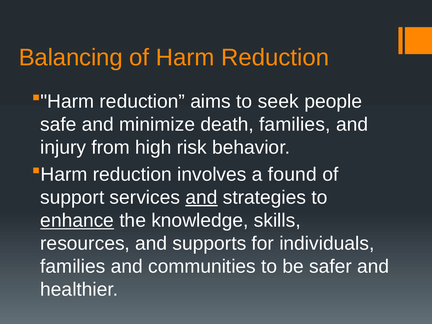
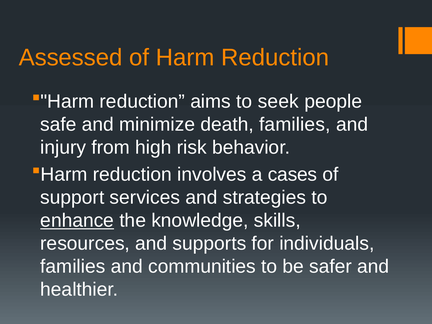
Balancing: Balancing -> Assessed (71, 58)
found: found -> cases (293, 174)
and underline: present -> none (201, 197)
